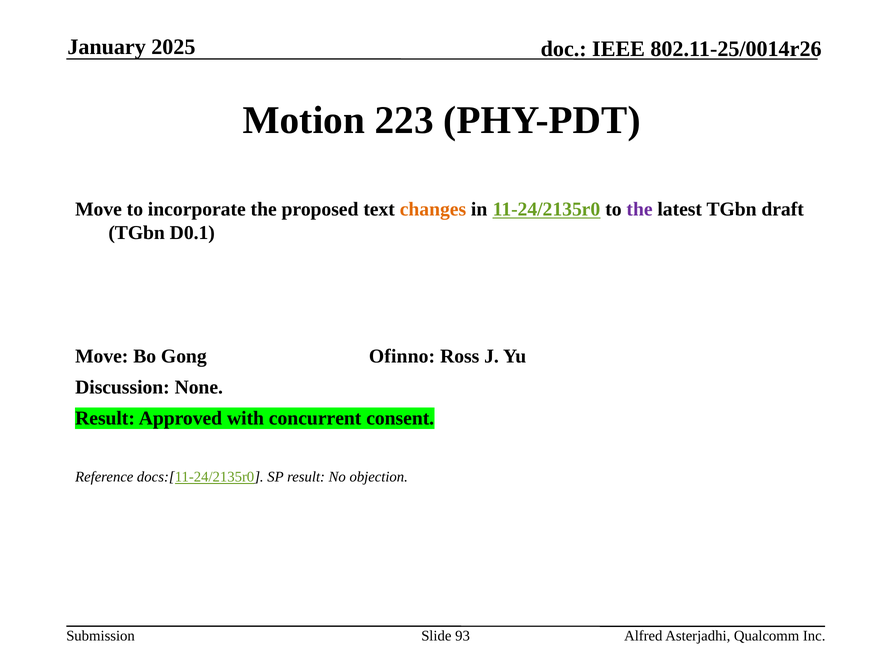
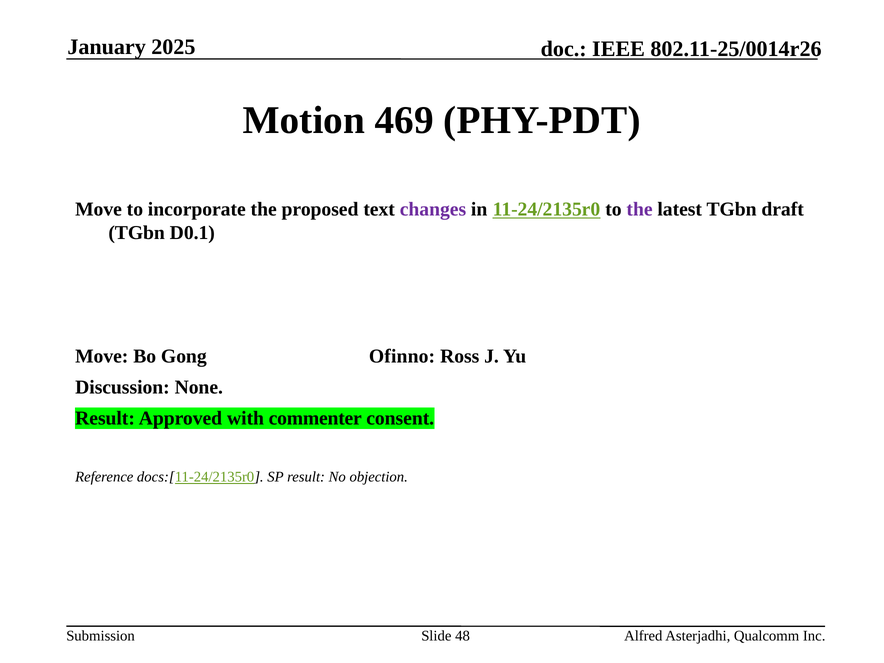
223: 223 -> 469 (404, 121)
changes colour: orange -> purple (433, 209)
concurrent: concurrent -> commenter (315, 418)
93: 93 -> 48 (463, 636)
